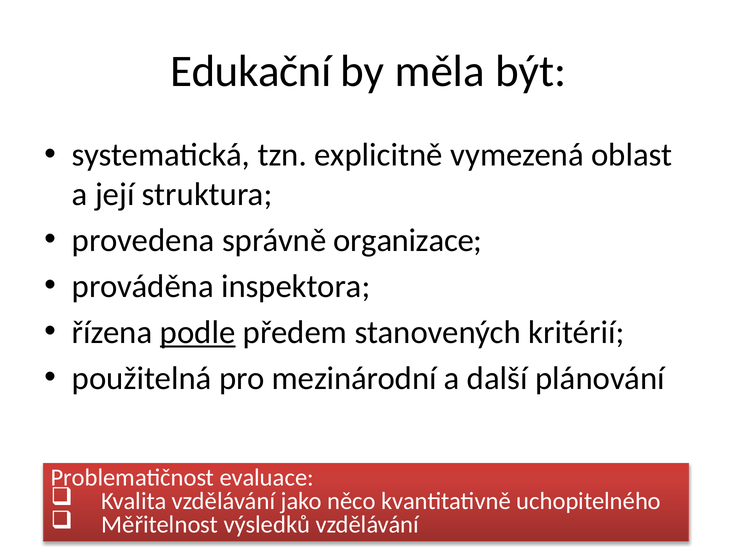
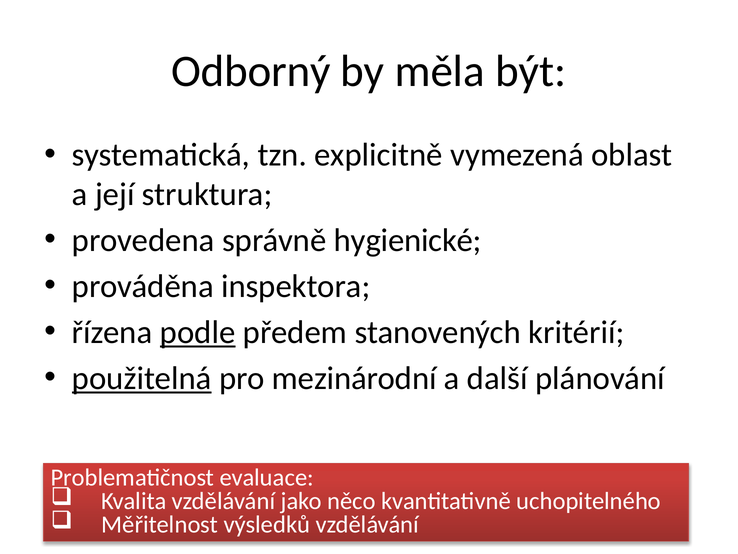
Edukační: Edukační -> Odborný (251, 71)
organizace: organizace -> hygienické (408, 240)
použitelná underline: none -> present (142, 378)
